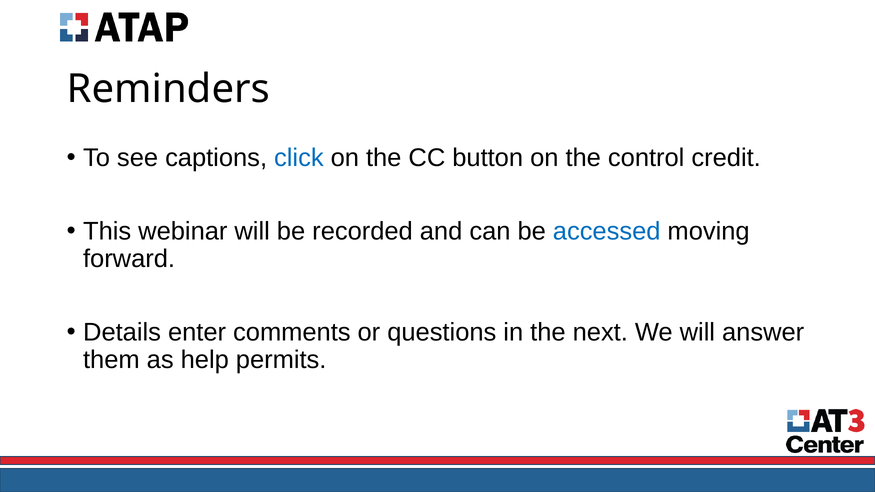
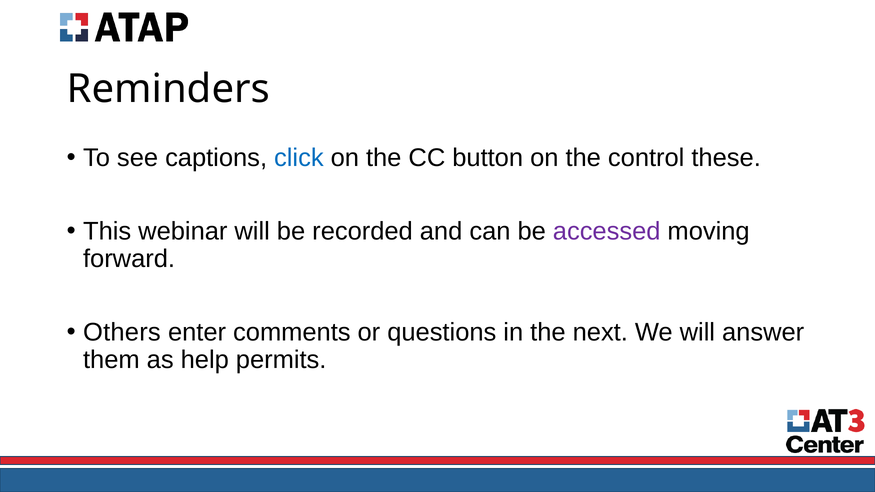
credit: credit -> these (726, 158)
accessed colour: blue -> purple (607, 231)
Details: Details -> Others (122, 332)
